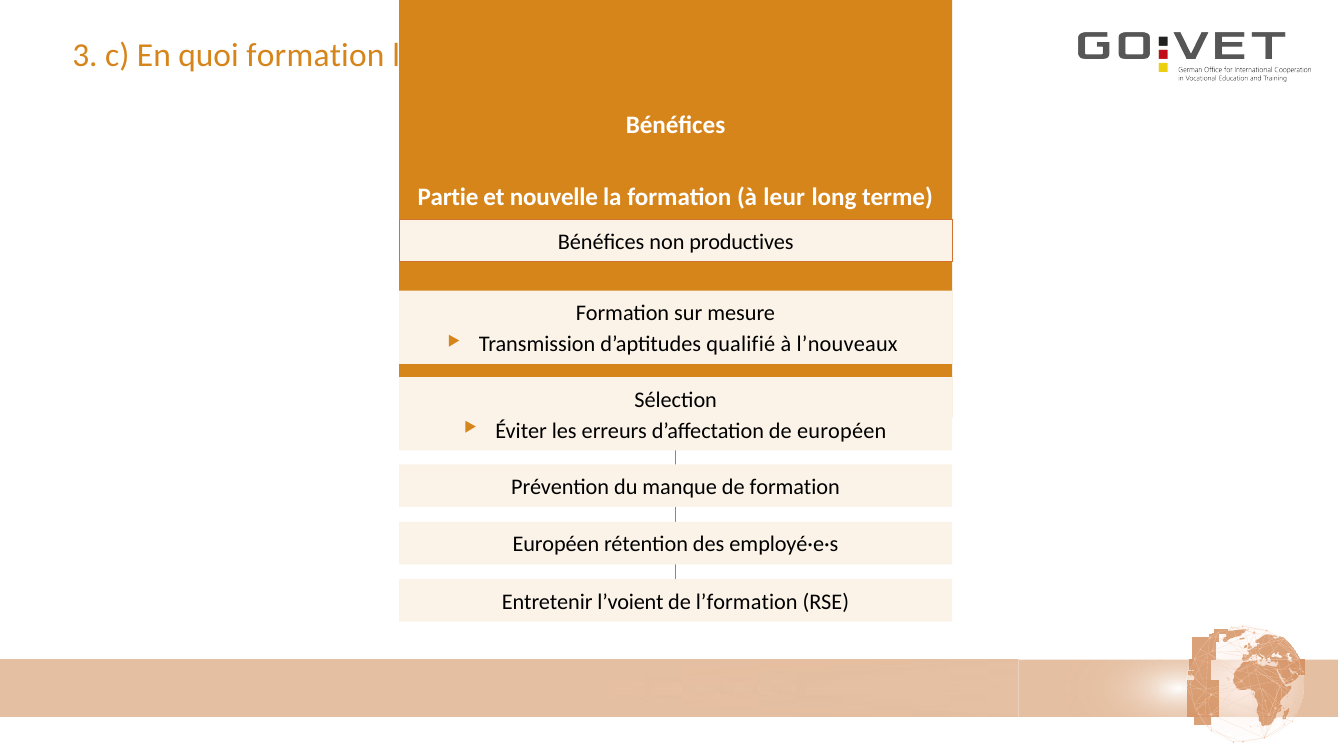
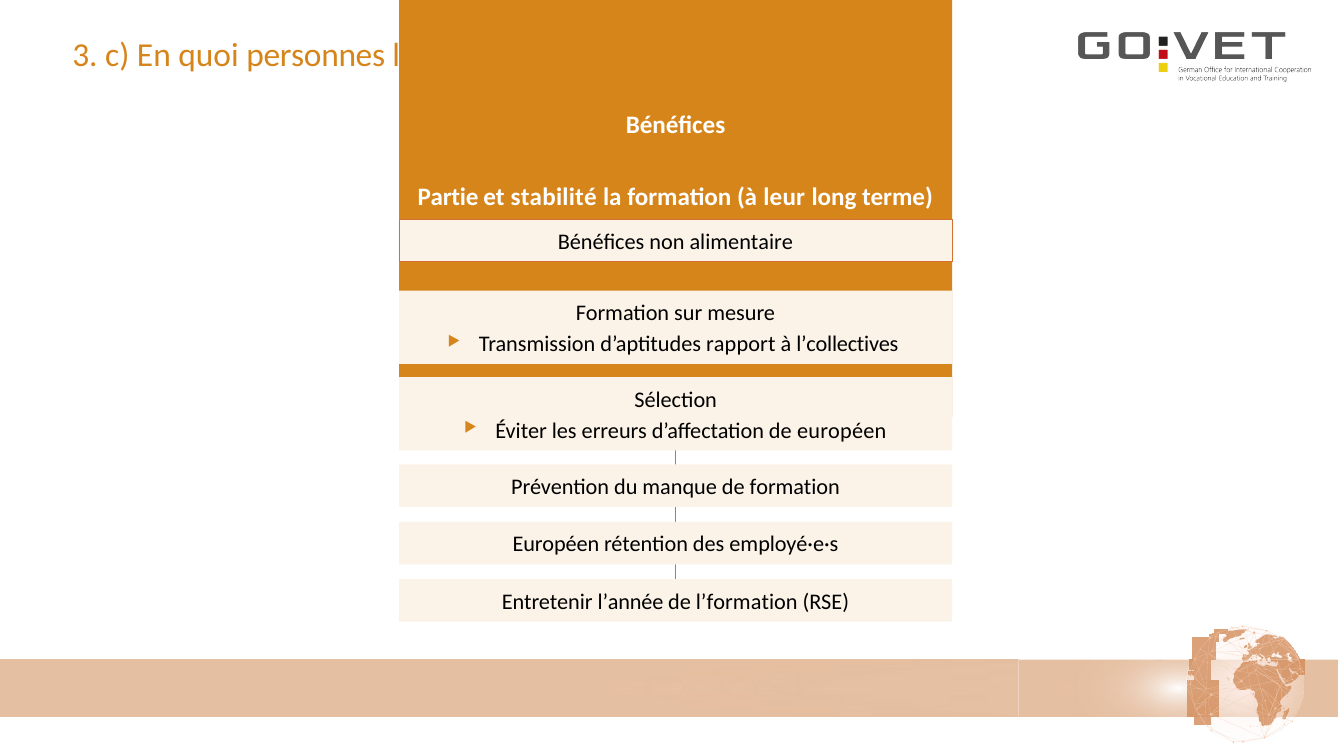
quoi formation: formation -> personnes (316, 55)
nouvelle: nouvelle -> stabilité (554, 198)
productives: productives -> alimentaire (741, 242)
qualifié: qualifié -> rapport (741, 344)
l’nouveaux: l’nouveaux -> l’collectives (847, 344)
l’voient: l’voient -> l’année (631, 602)
